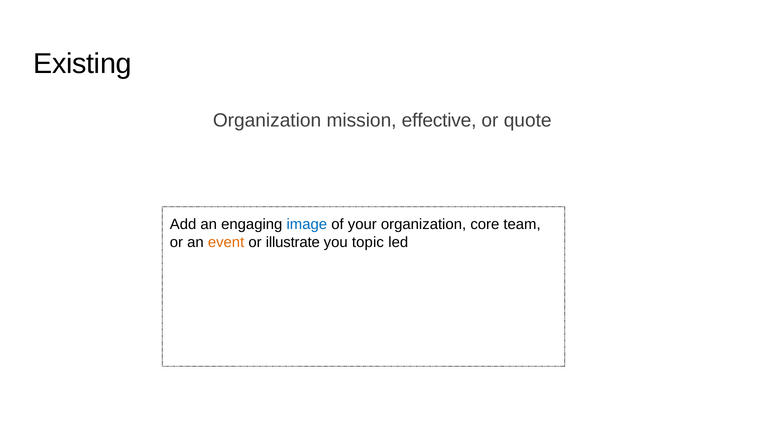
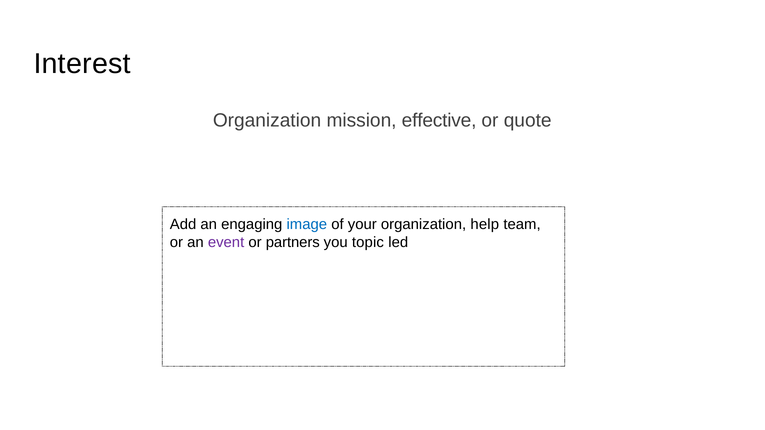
Existing: Existing -> Interest (82, 64)
core: core -> help (485, 225)
event colour: orange -> purple (226, 242)
illustrate: illustrate -> partners (293, 242)
